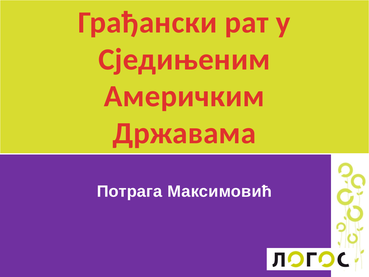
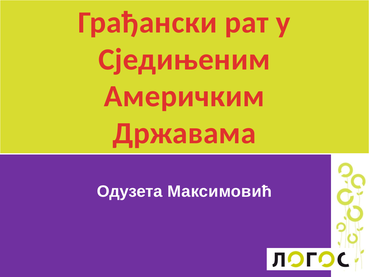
Потрага: Потрага -> Одузета (130, 191)
